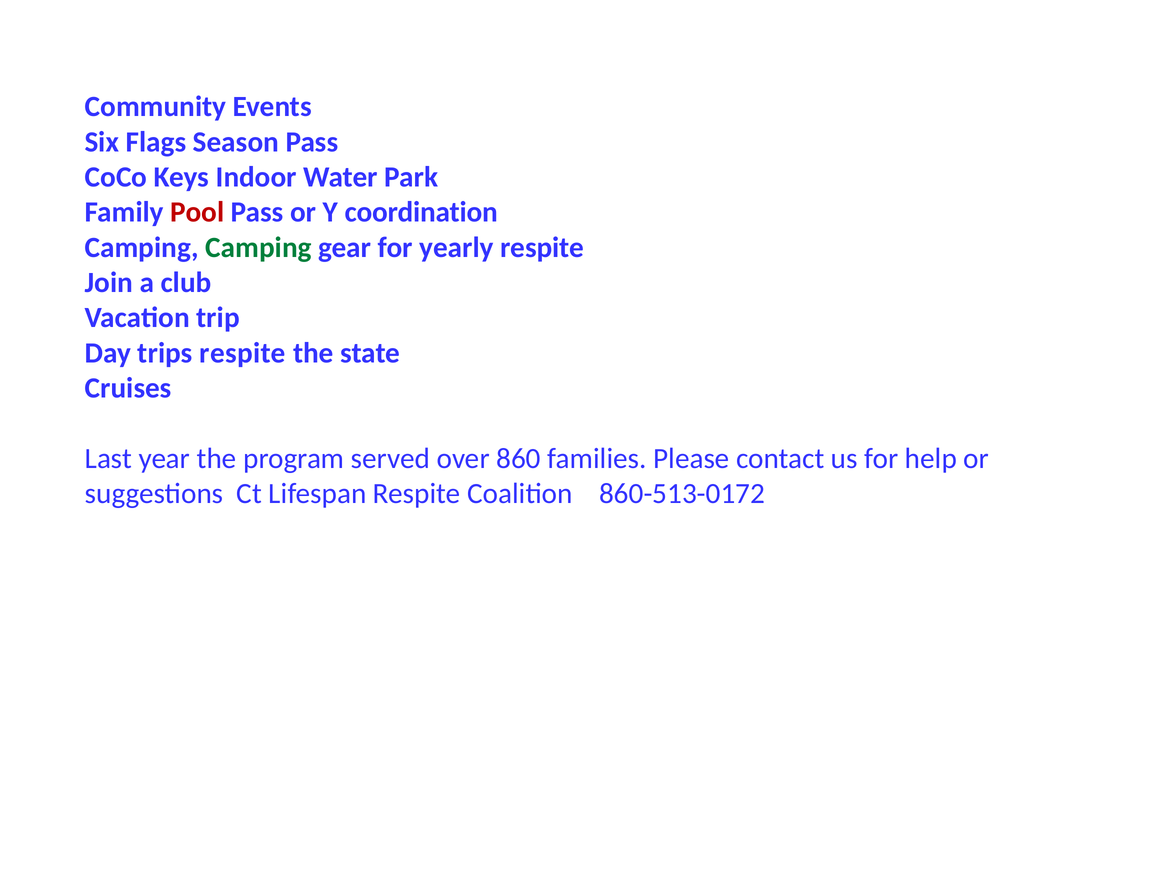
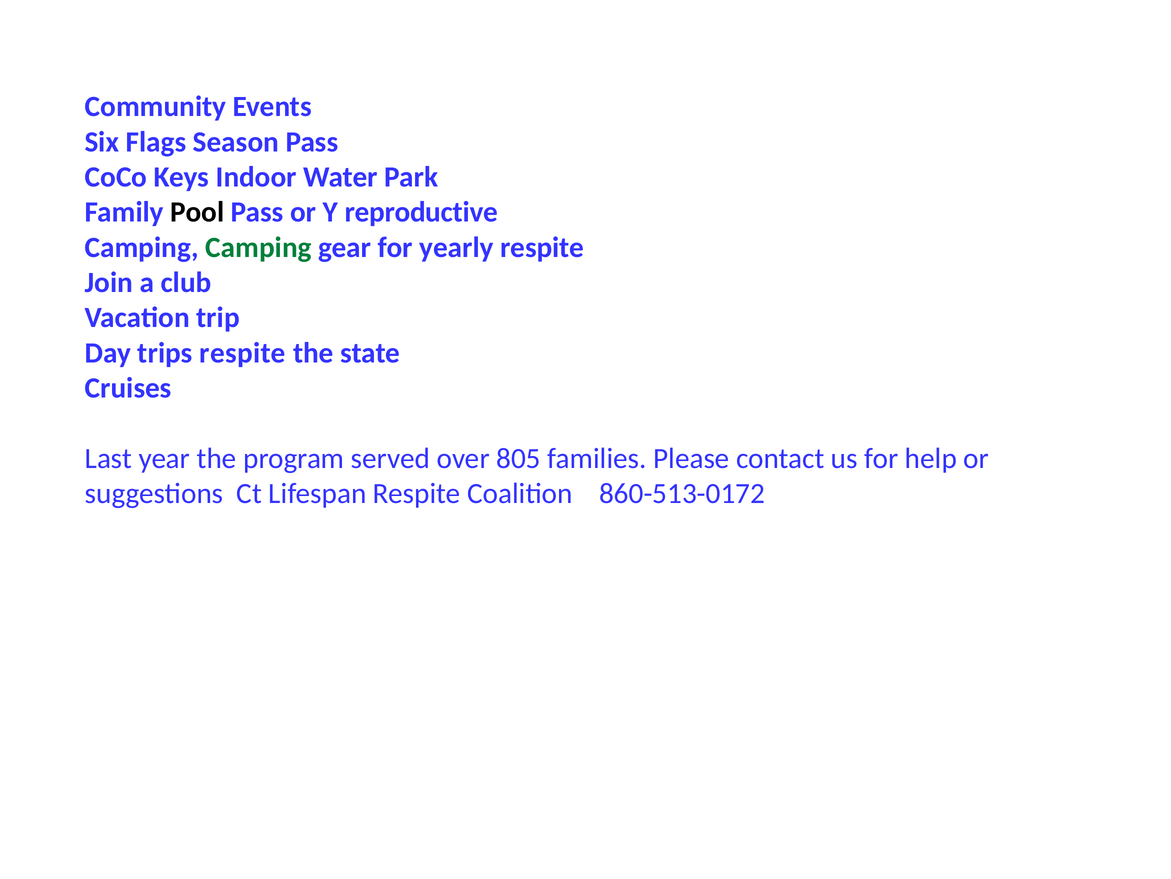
Pool colour: red -> black (197, 212)
coordination: coordination -> reproductive (421, 212)
860: 860 -> 805 (519, 458)
